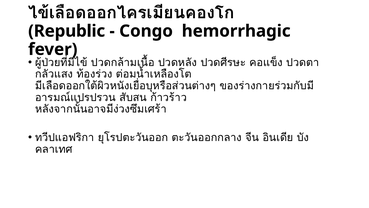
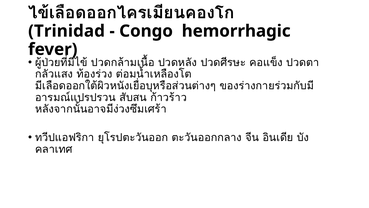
Republic: Republic -> Trinidad (67, 31)
